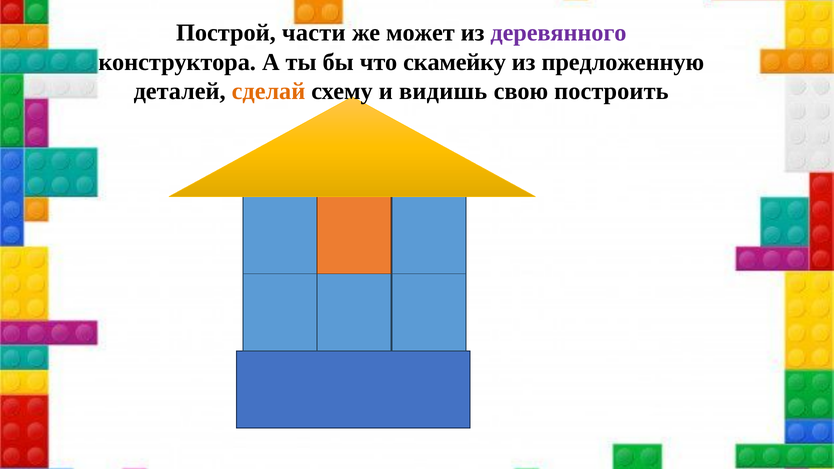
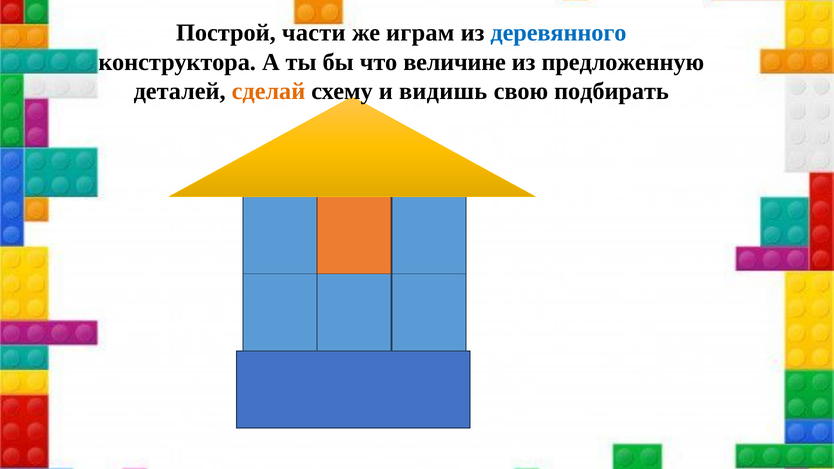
может: может -> играм (420, 33)
деревянного colour: purple -> blue (559, 33)
скамейку: скамейку -> величине (455, 62)
построить: построить -> подбирать (611, 91)
